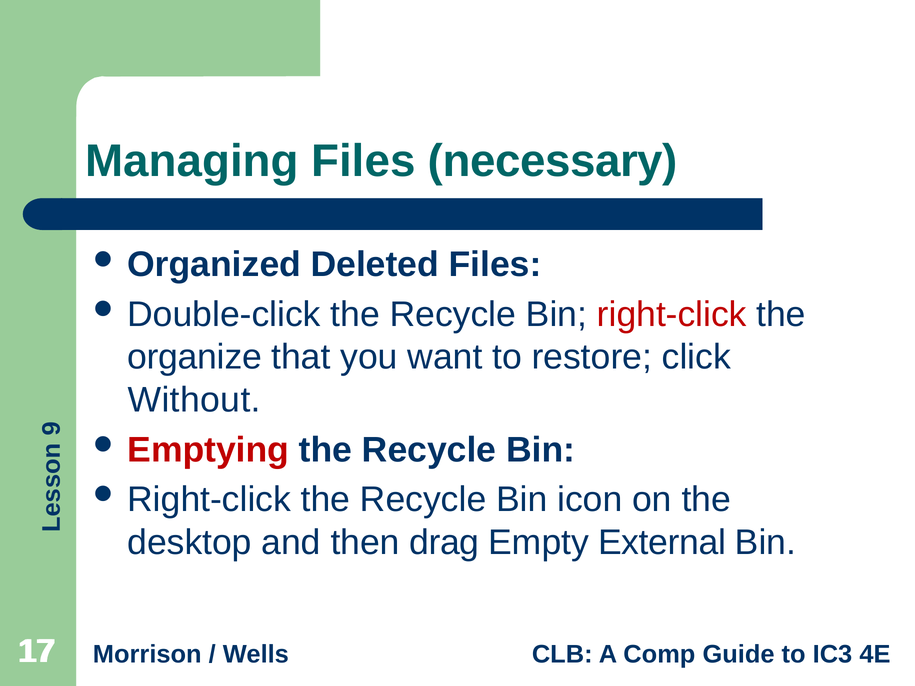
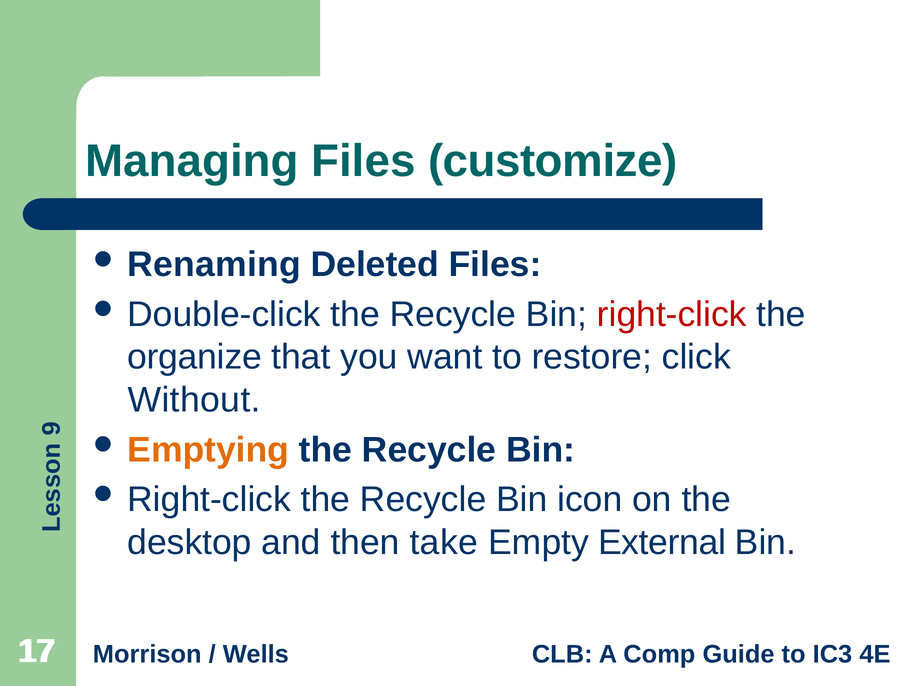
necessary: necessary -> customize (553, 161)
Organized: Organized -> Renaming (214, 265)
Emptying colour: red -> orange (208, 450)
drag: drag -> take (444, 543)
